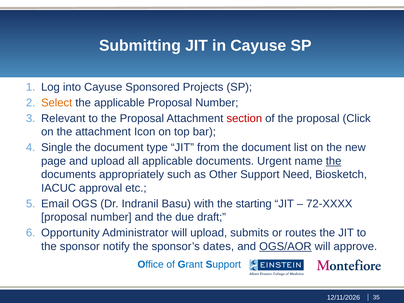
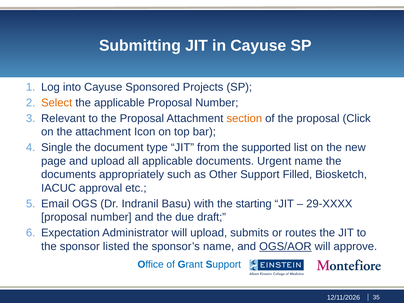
section colour: red -> orange (244, 118)
from the document: document -> supported (266, 148)
the underline: present -> none (334, 161)
Need: Need -> Filled (297, 175)
72-XXXX: 72-XXXX -> 29-XXXX (329, 204)
Opportunity: Opportunity -> Expectation (70, 233)
notify: notify -> listed (116, 246)
sponsor’s dates: dates -> name (219, 246)
